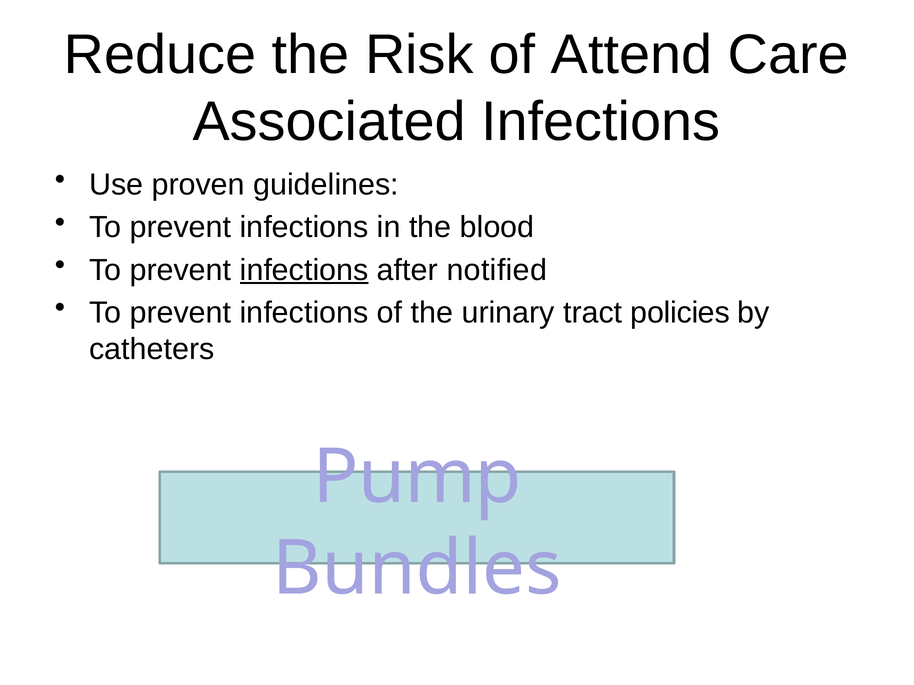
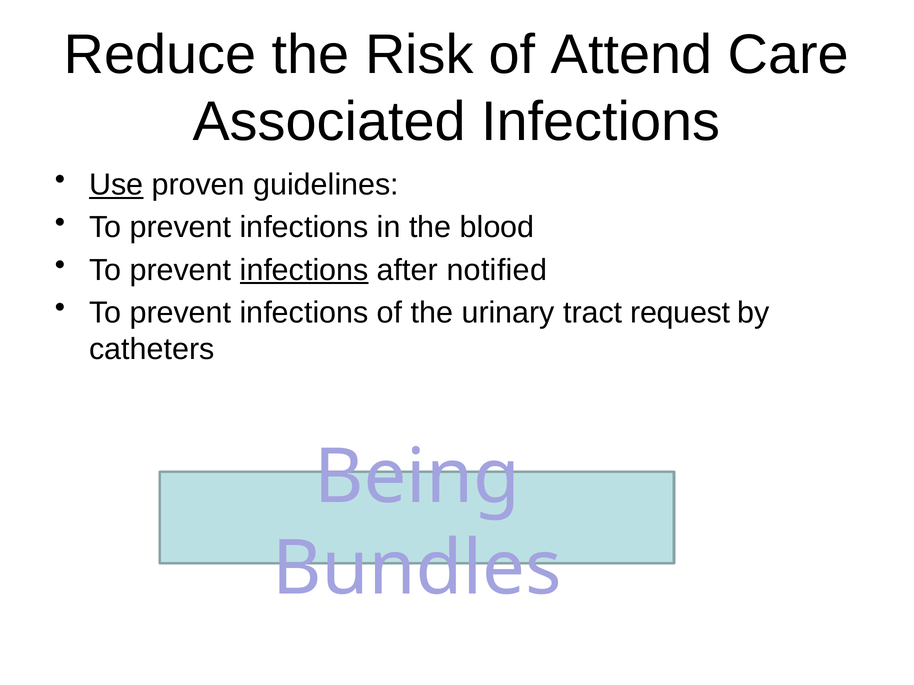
Use underline: none -> present (116, 185)
policies: policies -> request (680, 313)
Pump: Pump -> Being (417, 478)
